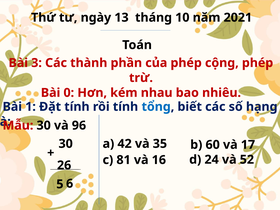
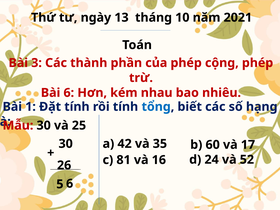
0: 0 -> 6 (69, 93)
96: 96 -> 25 (79, 125)
